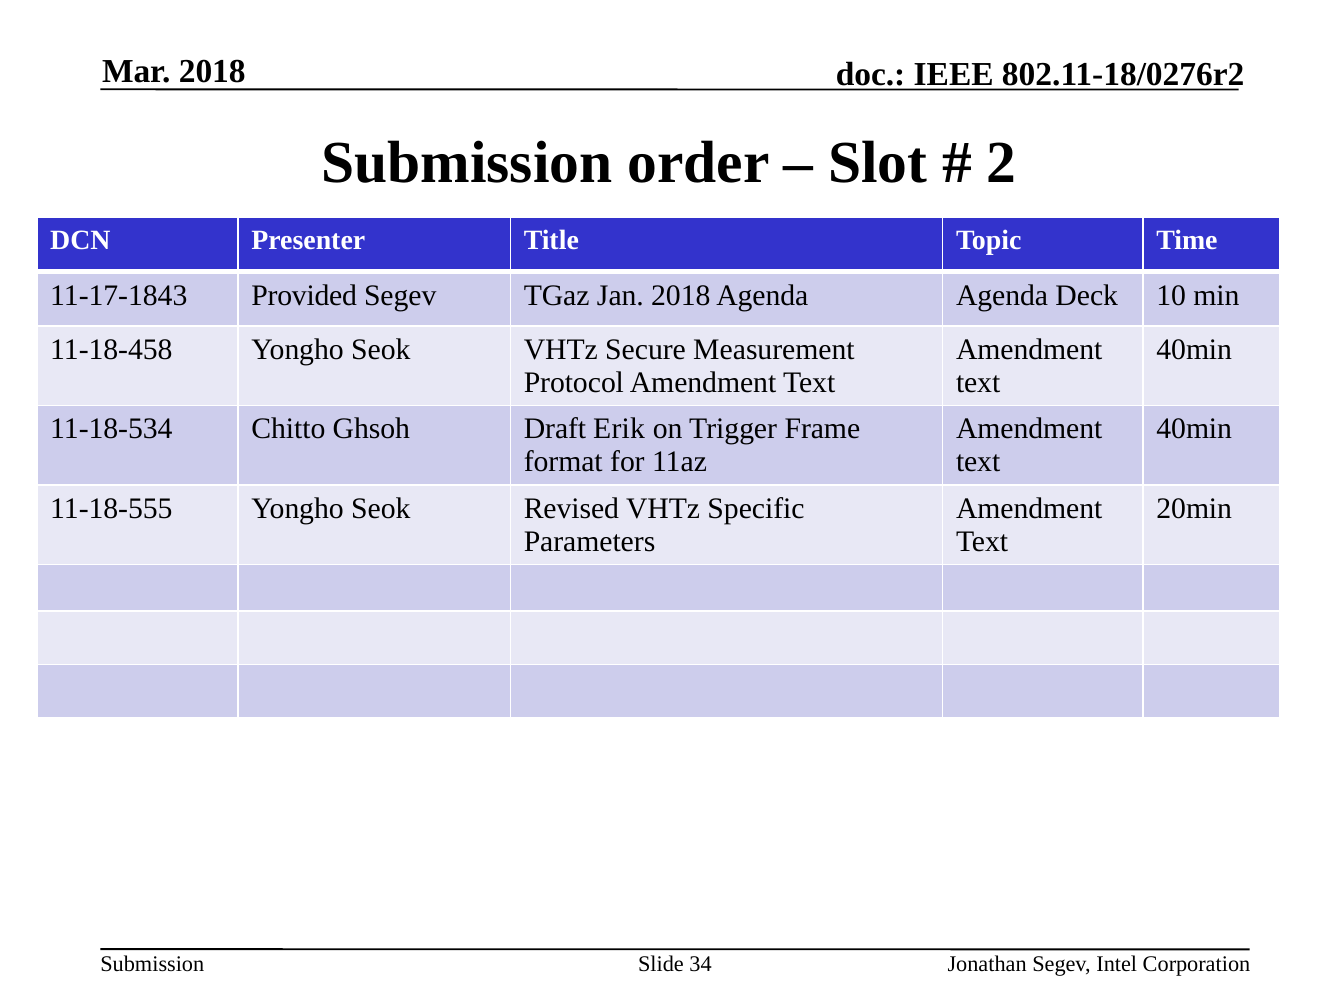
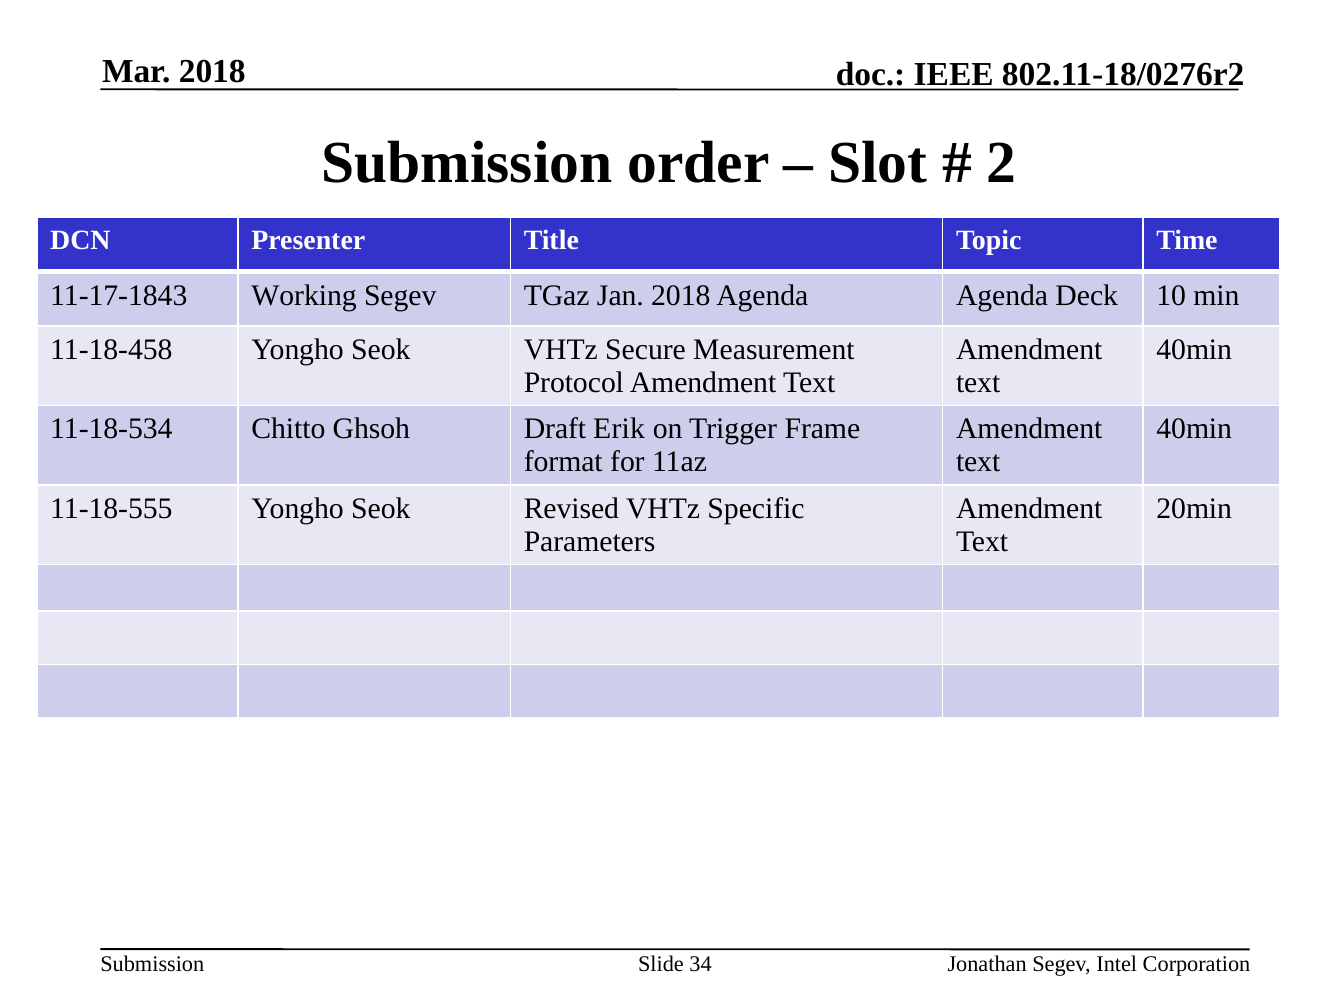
Provided: Provided -> Working (304, 295)
